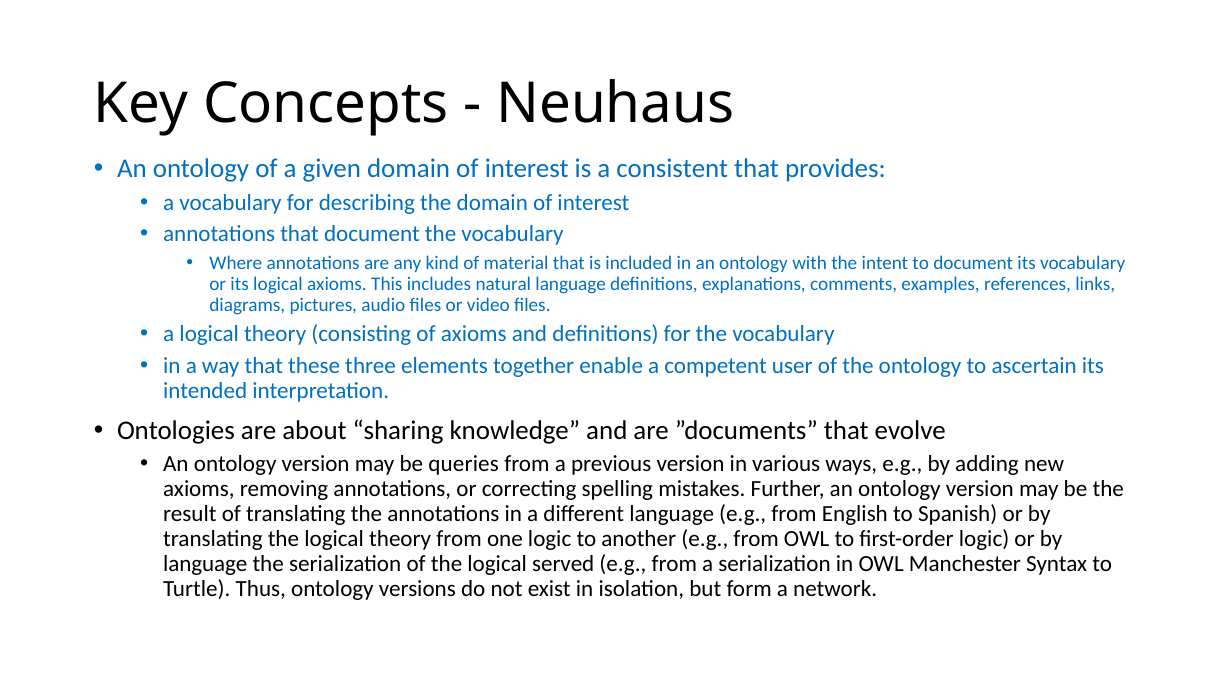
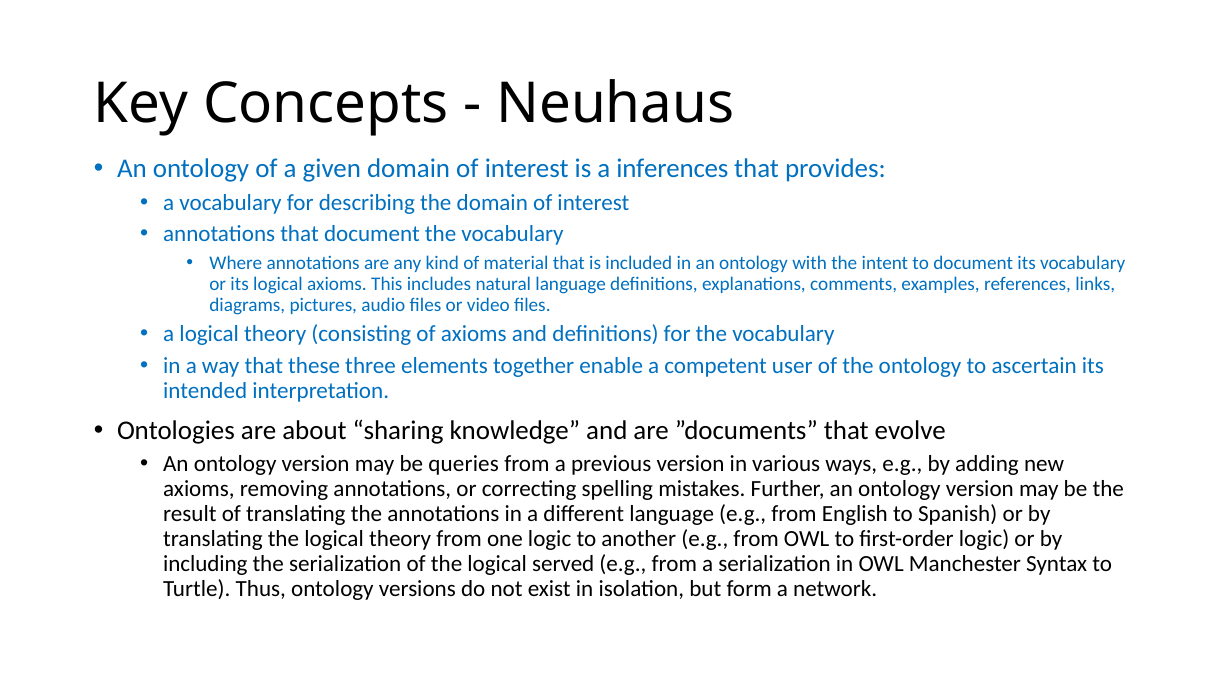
consistent: consistent -> inferences (672, 169)
language: language -> including (205, 564)
